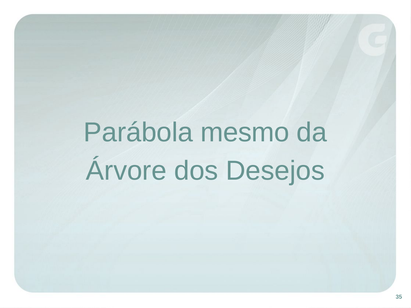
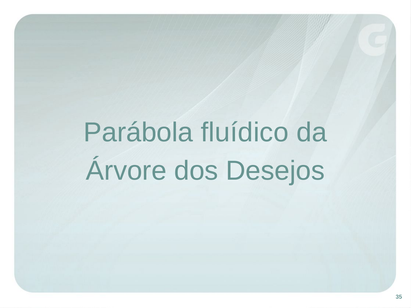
mesmo: mesmo -> fluídico (245, 132)
